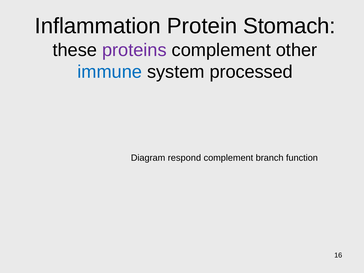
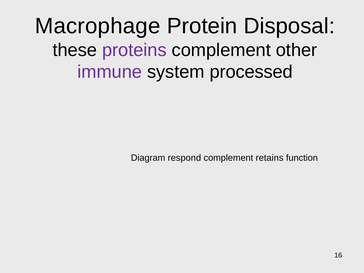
Inflammation: Inflammation -> Macrophage (98, 26)
Stomach: Stomach -> Disposal (289, 26)
immune colour: blue -> purple (110, 72)
branch: branch -> retains (270, 158)
